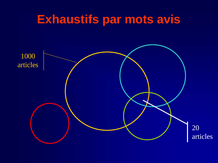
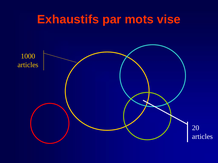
avis: avis -> vise (169, 19)
